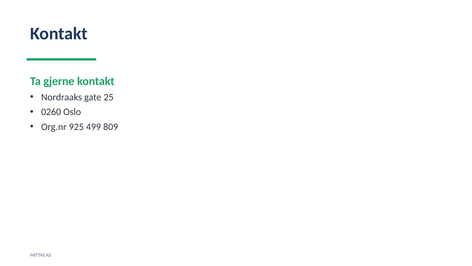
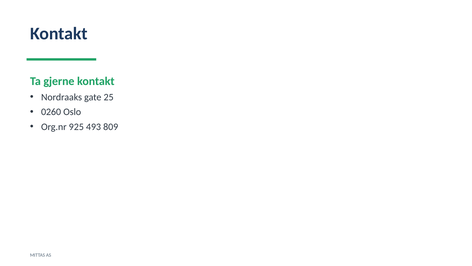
499: 499 -> 493 (94, 127)
